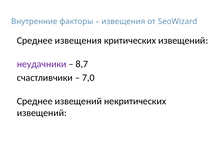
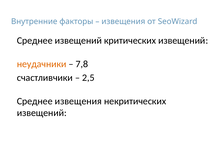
Среднее извещения: извещения -> извещений (78, 41)
неудачники colour: purple -> orange (42, 64)
8,7: 8,7 -> 7,8 (82, 64)
7,0: 7,0 -> 2,5 (88, 78)
Среднее извещений: извещений -> извещения (78, 102)
